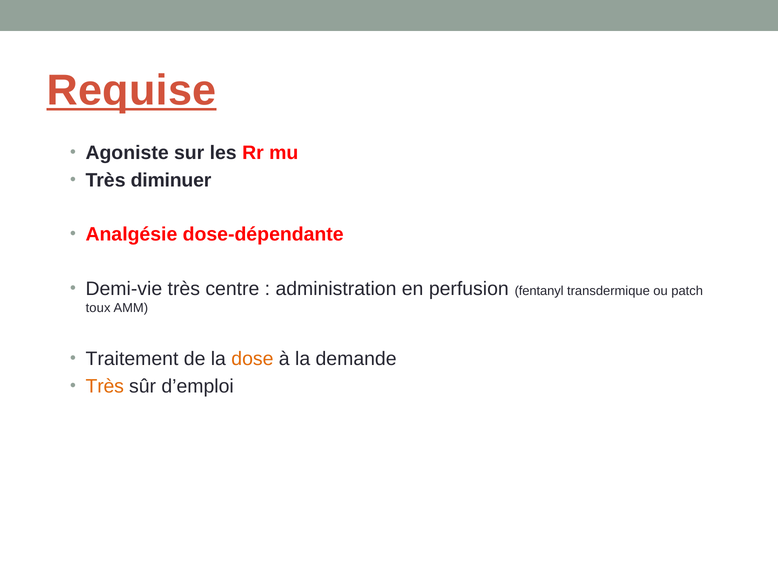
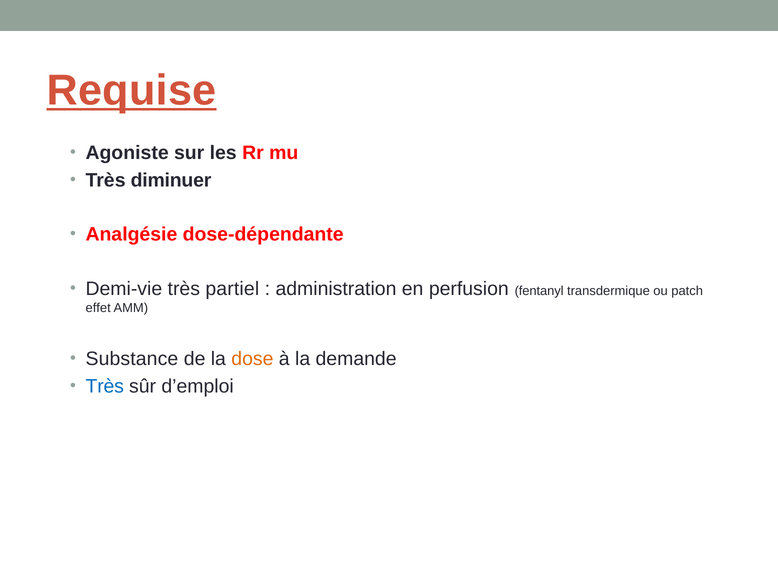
centre: centre -> partiel (232, 289)
toux: toux -> effet (98, 308)
Traitement: Traitement -> Substance (132, 359)
Très colour: orange -> blue (105, 386)
